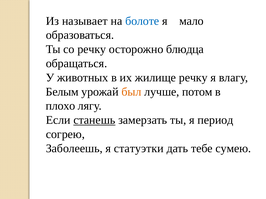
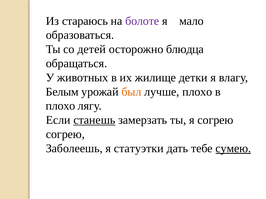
называет: называет -> стараюсь (85, 21)
болоте colour: blue -> purple (142, 21)
со речку: речку -> детей (92, 49)
жилище речку: речку -> детки (193, 78)
лучше потом: потом -> плохо (197, 92)
я период: период -> согрею (215, 120)
сумею underline: none -> present (233, 149)
